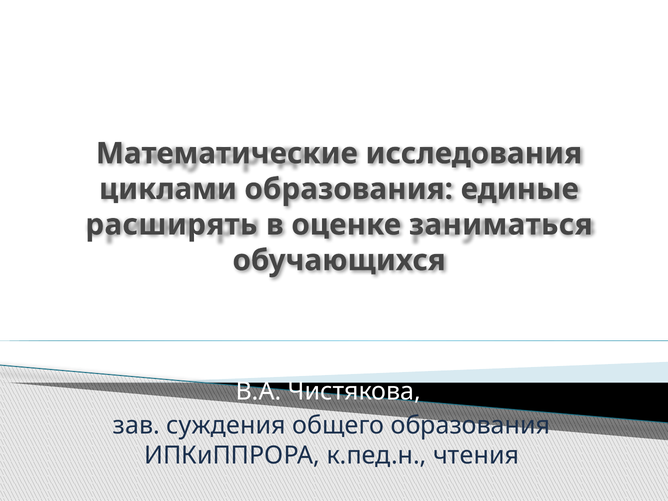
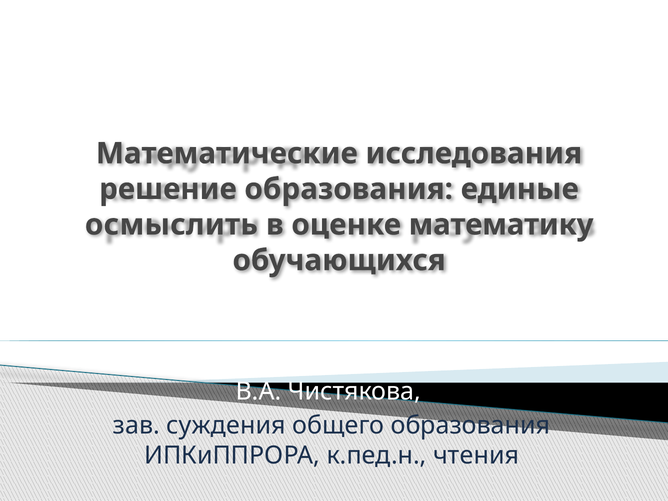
циклами: циклами -> решение (168, 189)
расширять: расширять -> осмыслить (171, 225)
заниматься: заниматься -> математику (501, 225)
